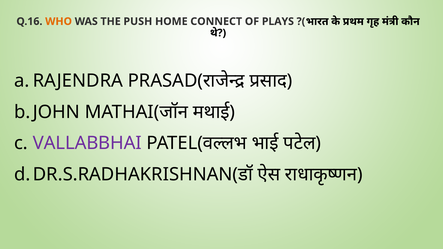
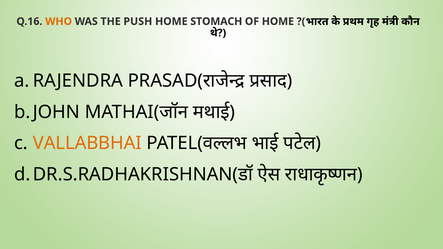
CONNECT: CONNECT -> STOMACH (216, 21)
OF PLAYS: PLAYS -> HOME (278, 21)
VALLABBHAI colour: purple -> orange (87, 143)
